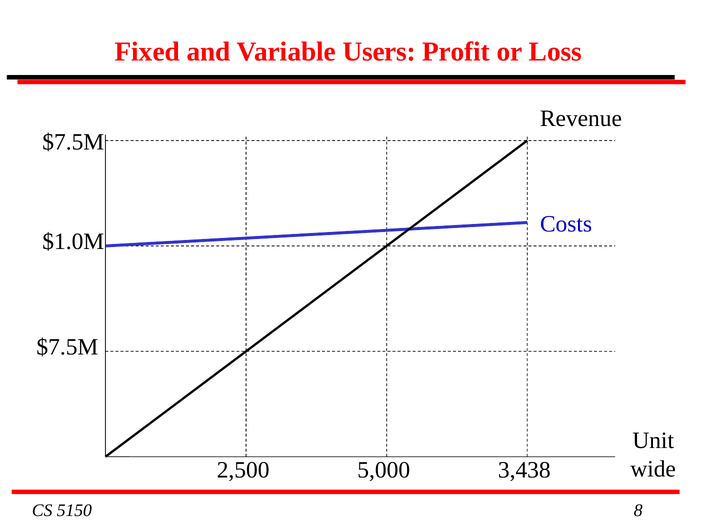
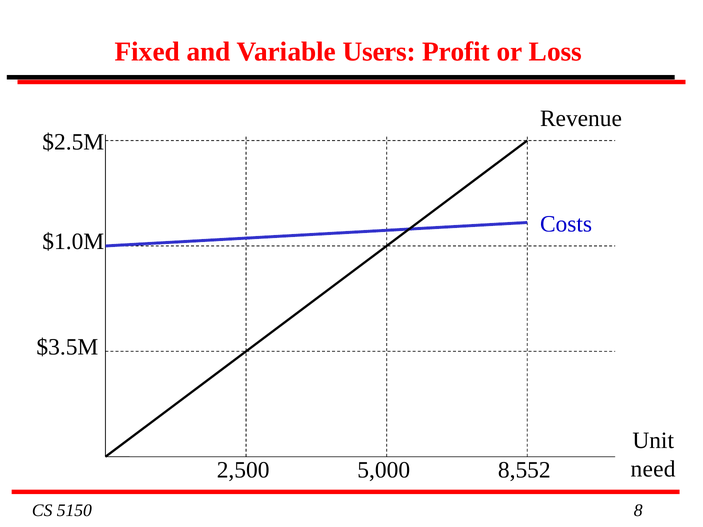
$7.5M: $7.5M -> $2.5M (73, 142)
$7.5M: $7.5M -> $3.5M (67, 347)
wide: wide -> need (653, 469)
3,438: 3,438 -> 8,552 (524, 470)
